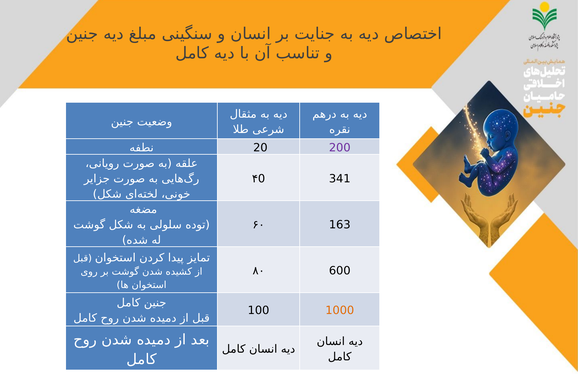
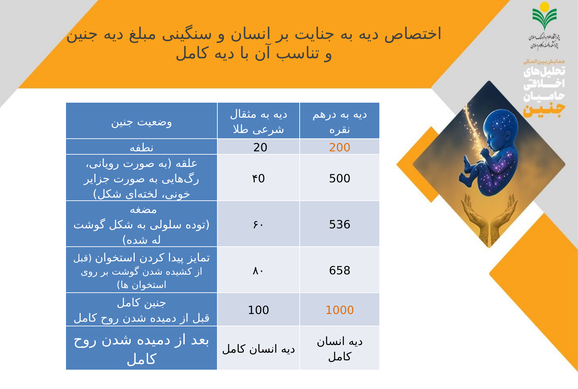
200 colour: purple -> orange (340, 148)
341: 341 -> 500 (340, 179)
163: 163 -> 536 (340, 225)
600: 600 -> 658 (340, 271)
